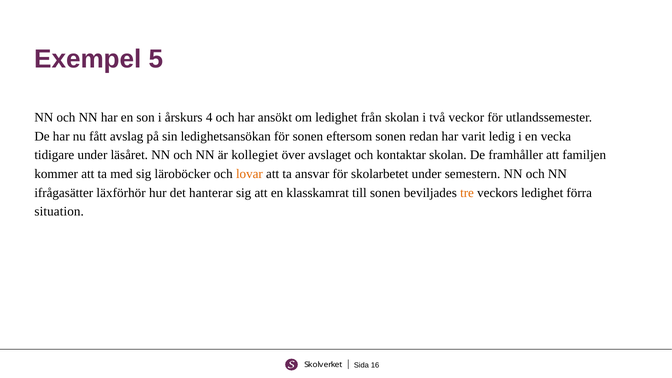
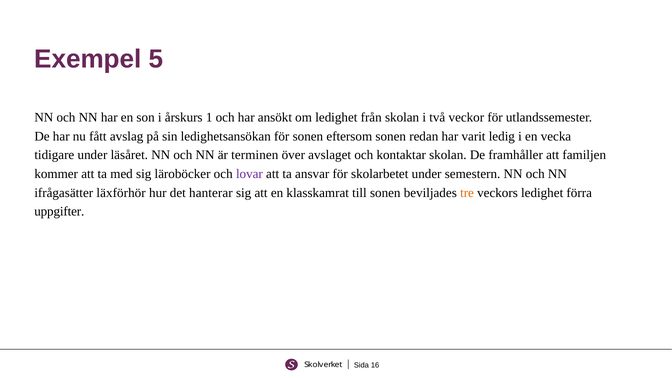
4: 4 -> 1 (209, 118)
kollegiet: kollegiet -> terminen (255, 155)
lovar colour: orange -> purple (249, 174)
situation: situation -> uppgifter (59, 212)
